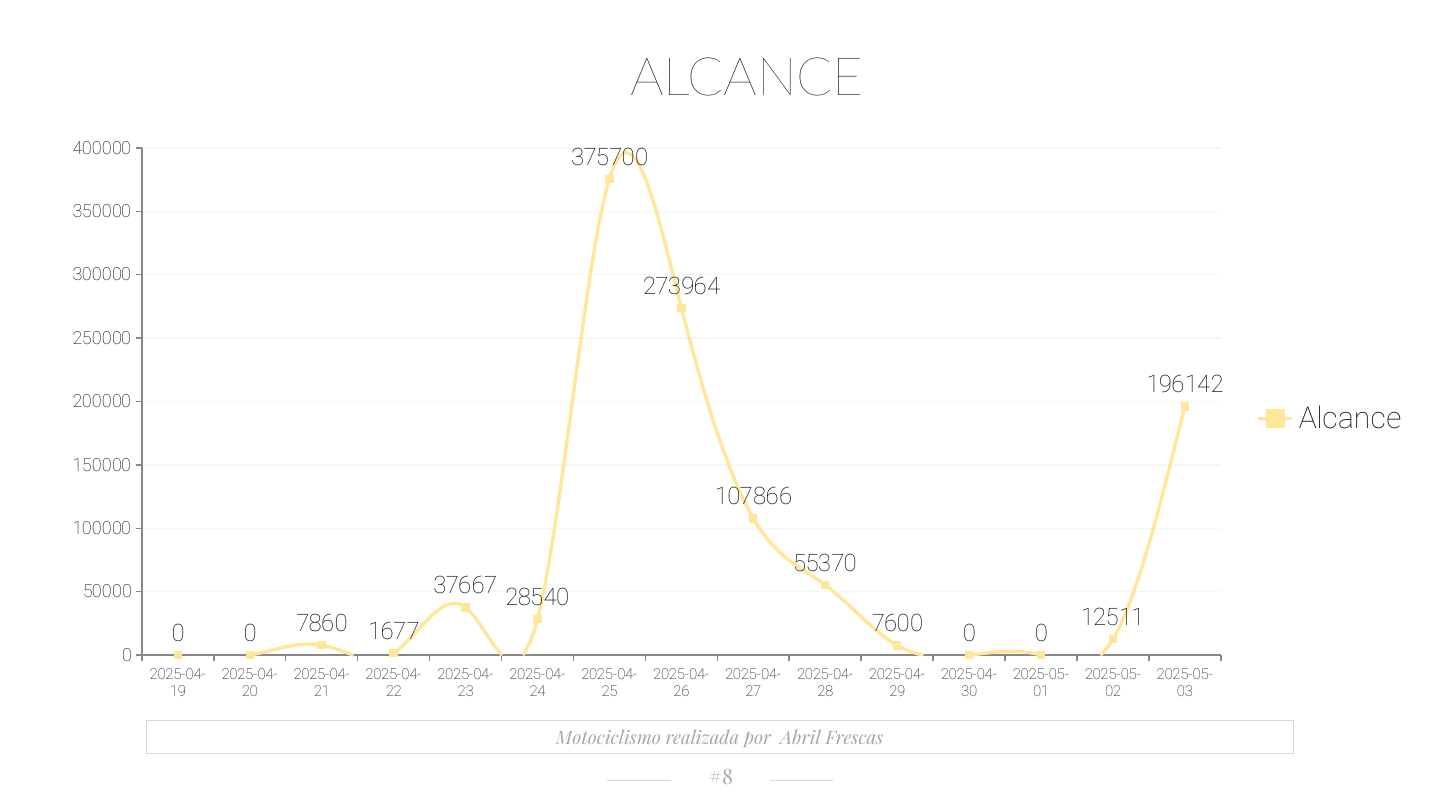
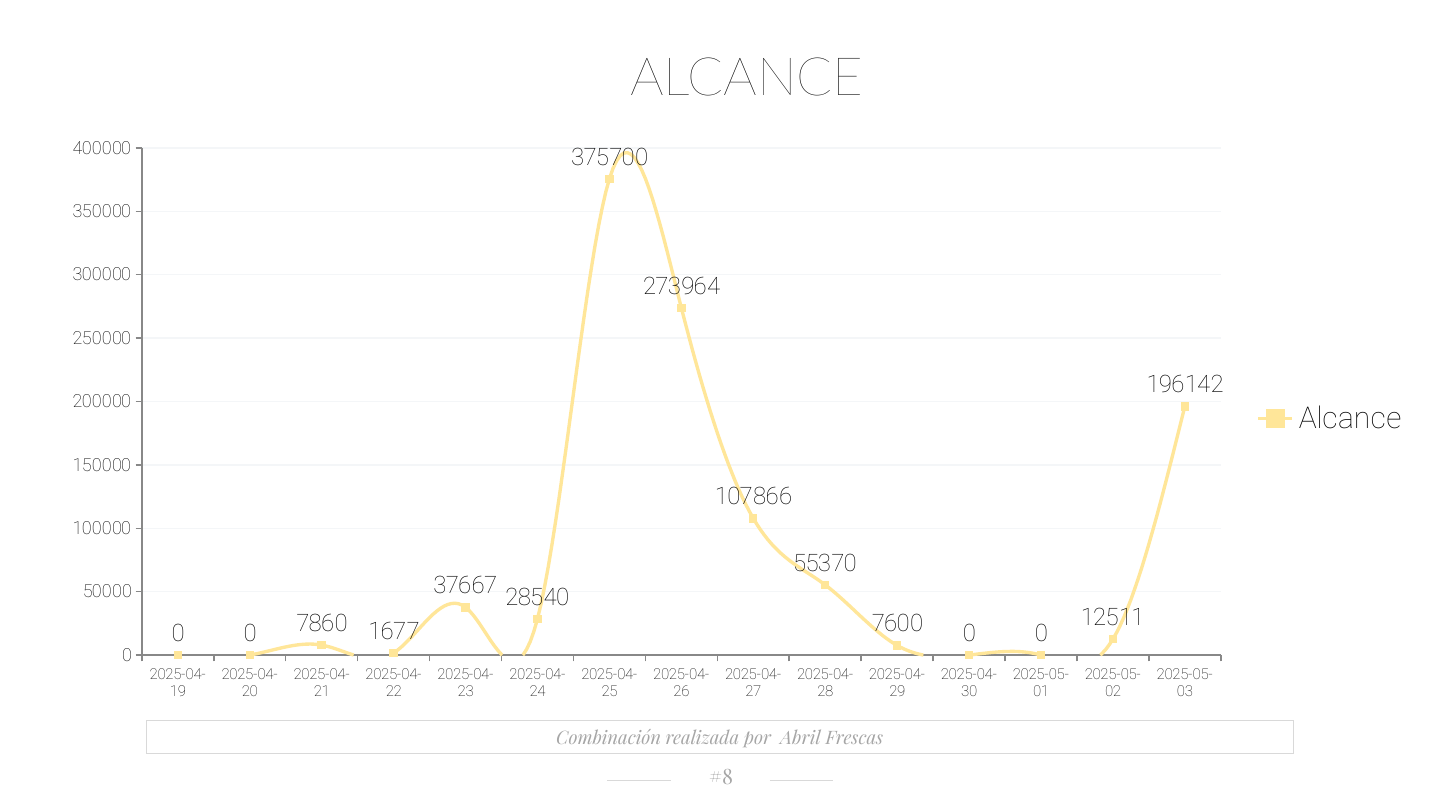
Motociclismo: Motociclismo -> Combinación (609, 738)
